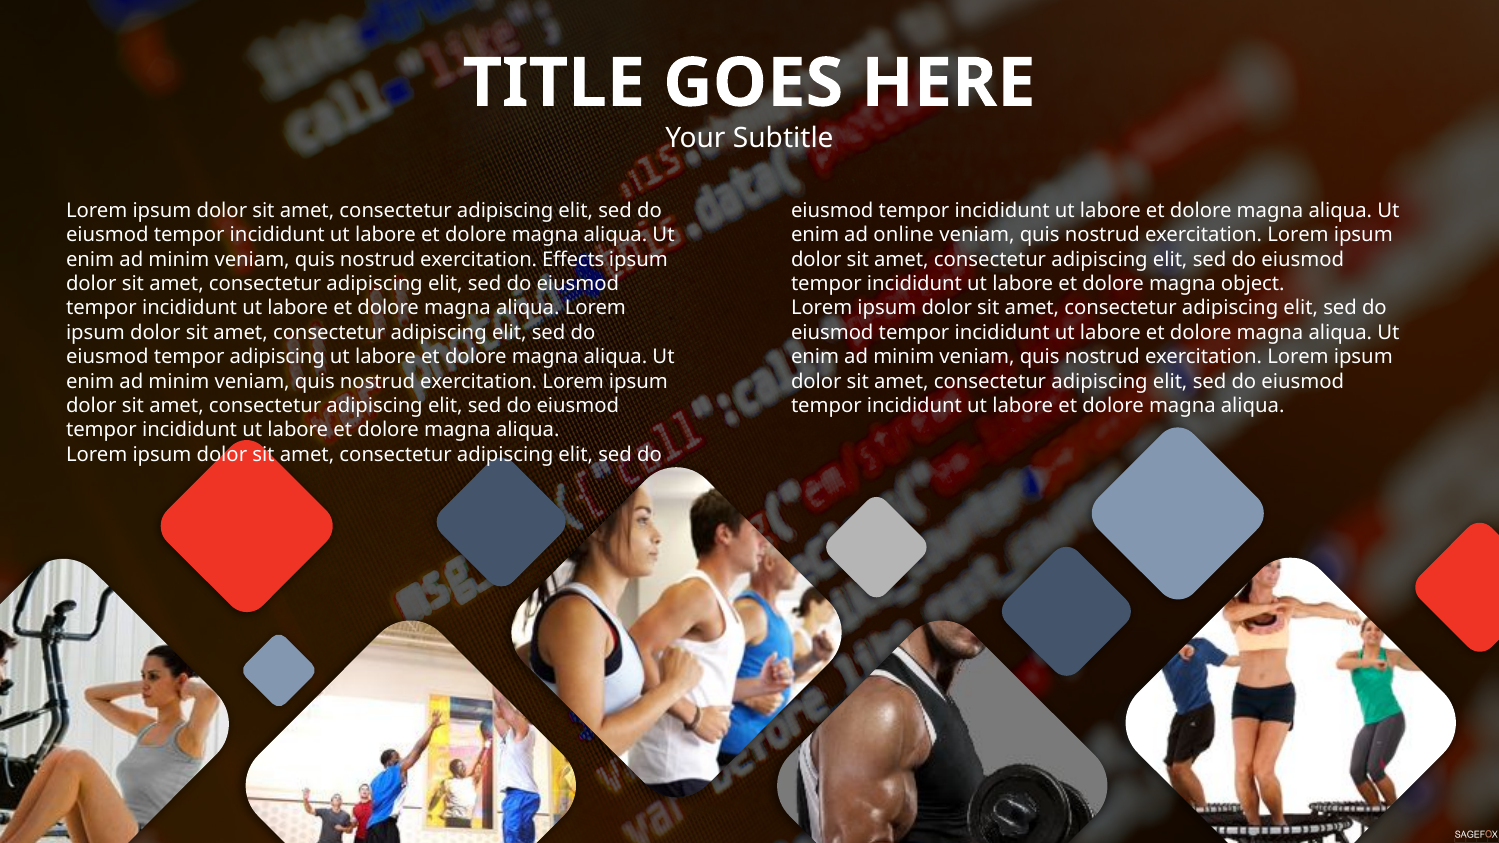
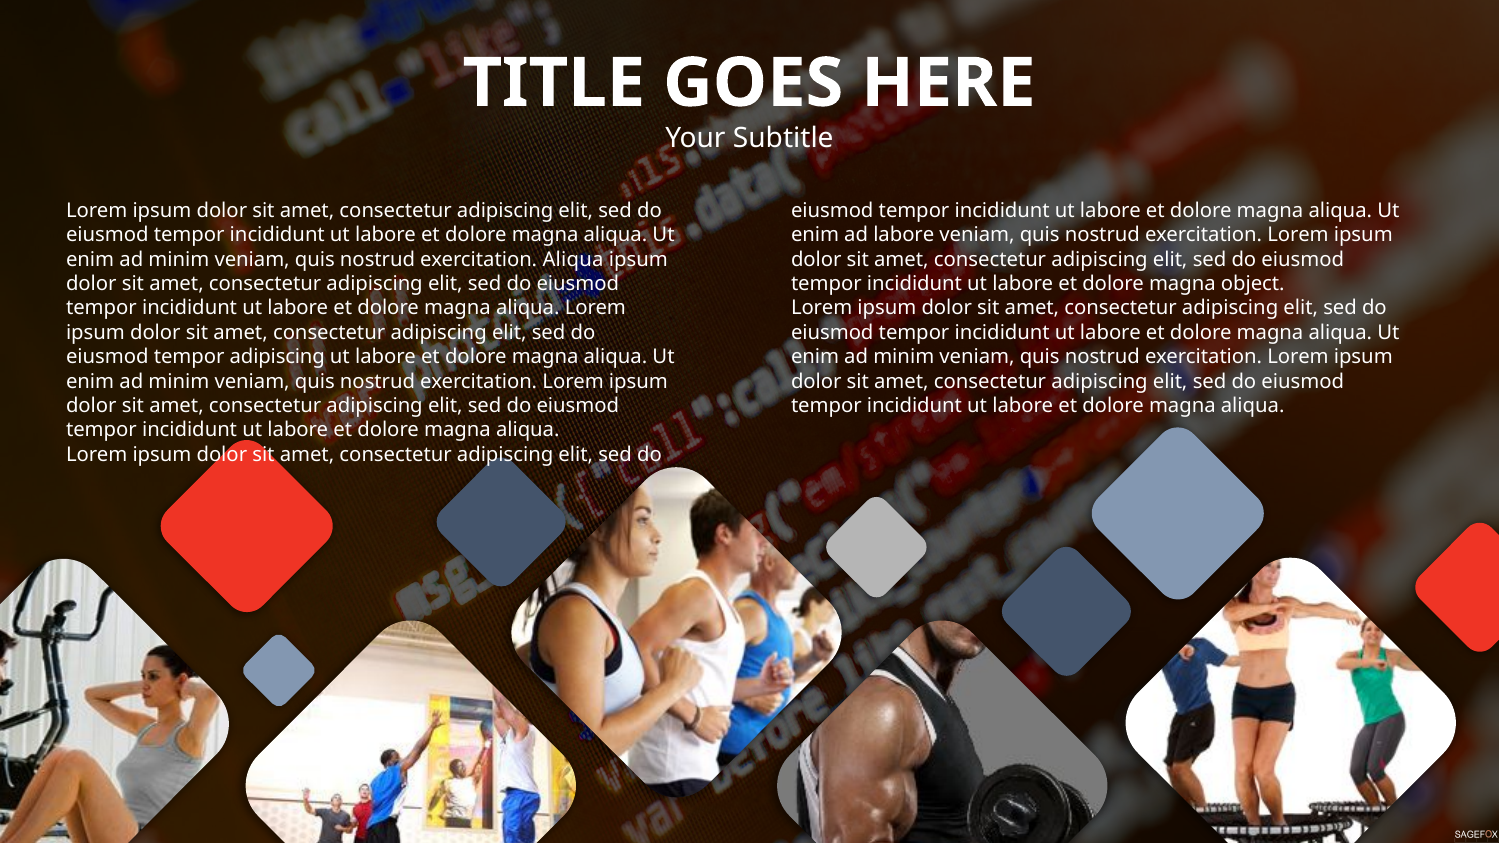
ad online: online -> labore (904, 235)
exercitation Effects: Effects -> Aliqua (573, 260)
